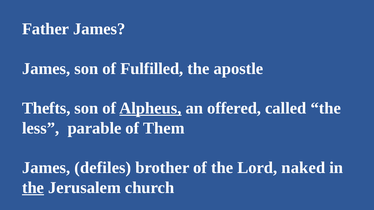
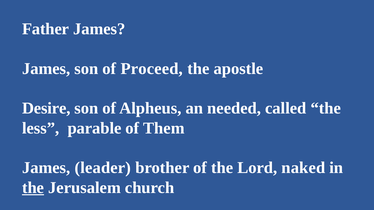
Fulfilled: Fulfilled -> Proceed (152, 69)
Thefts: Thefts -> Desire (46, 108)
Alpheus underline: present -> none (150, 108)
offered: offered -> needed (234, 108)
defiles: defiles -> leader (103, 168)
